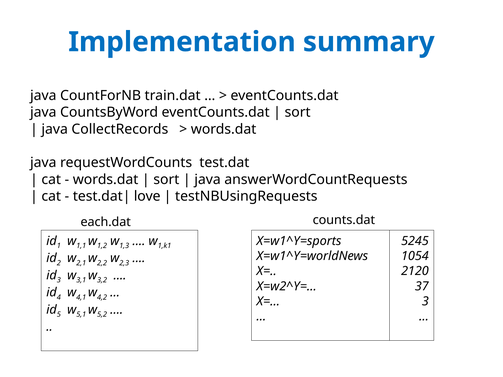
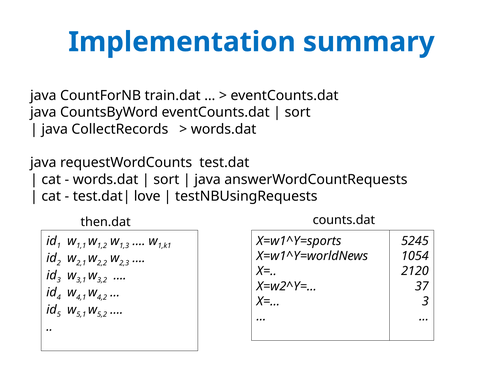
each.dat: each.dat -> then.dat (106, 222)
